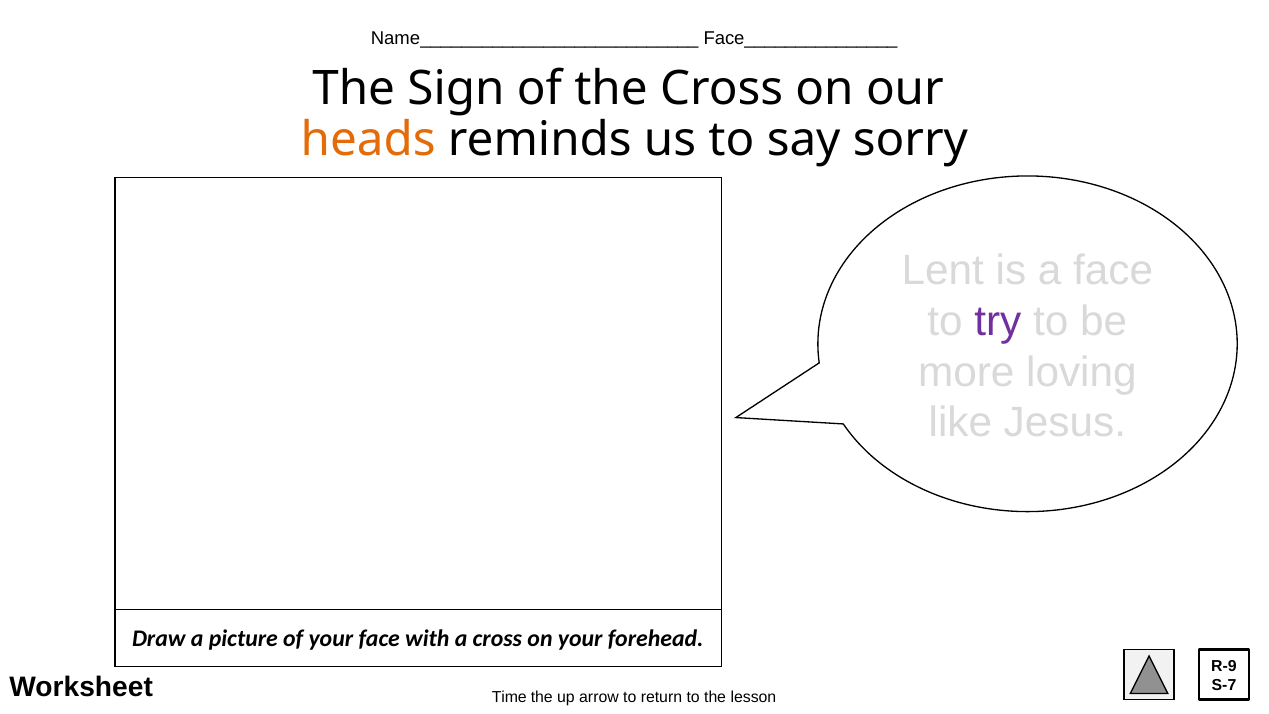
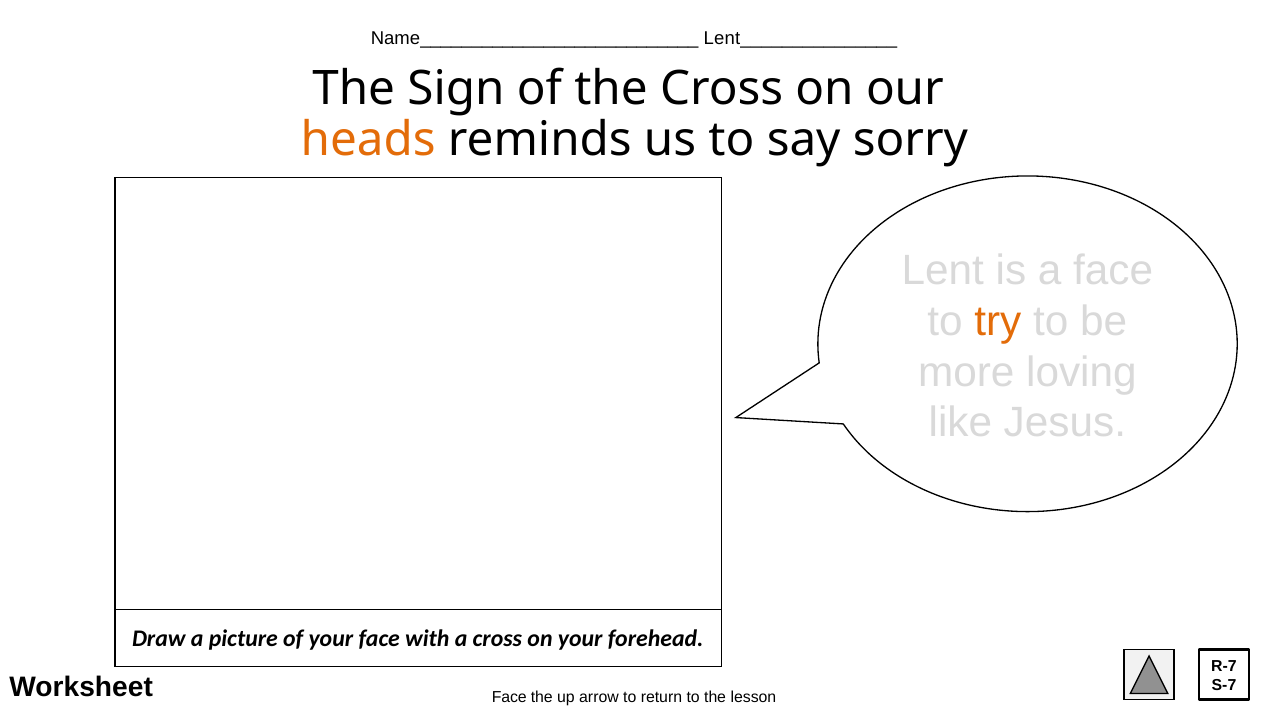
Face_______________: Face_______________ -> Lent_______________ (800, 38)
try colour: purple -> orange (998, 321)
R-9: R-9 -> R-7 (1224, 666)
Time: Time -> Face (509, 697)
